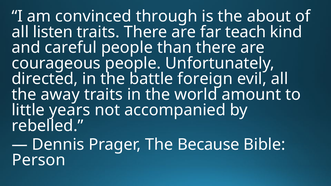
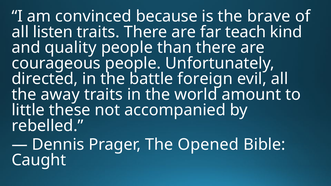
through: through -> because (167, 16)
about: about -> brave (269, 16)
careful: careful -> quality (71, 48)
years: years -> these (70, 110)
Because: Because -> Opened (208, 145)
Person: Person -> Caught (39, 160)
